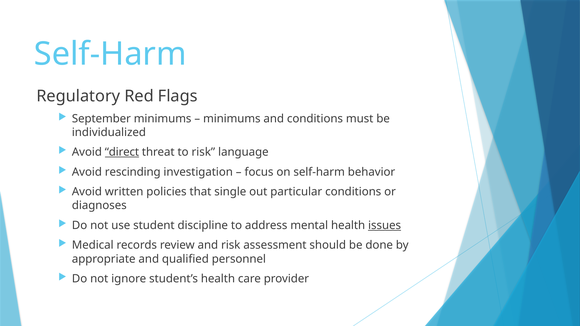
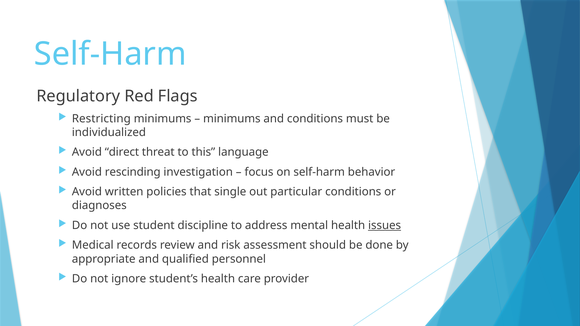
September: September -> Restricting (101, 119)
direct underline: present -> none (122, 152)
to risk: risk -> this (203, 152)
